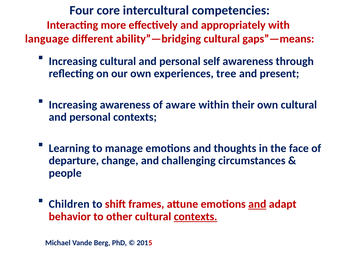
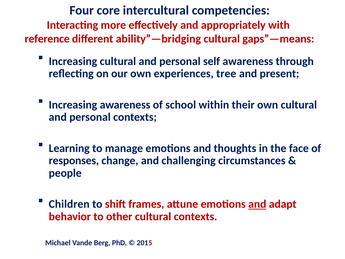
language: language -> reference (47, 39)
aware: aware -> school (181, 105)
departure: departure -> responses (74, 161)
contexts underline: present -> none (196, 216)
